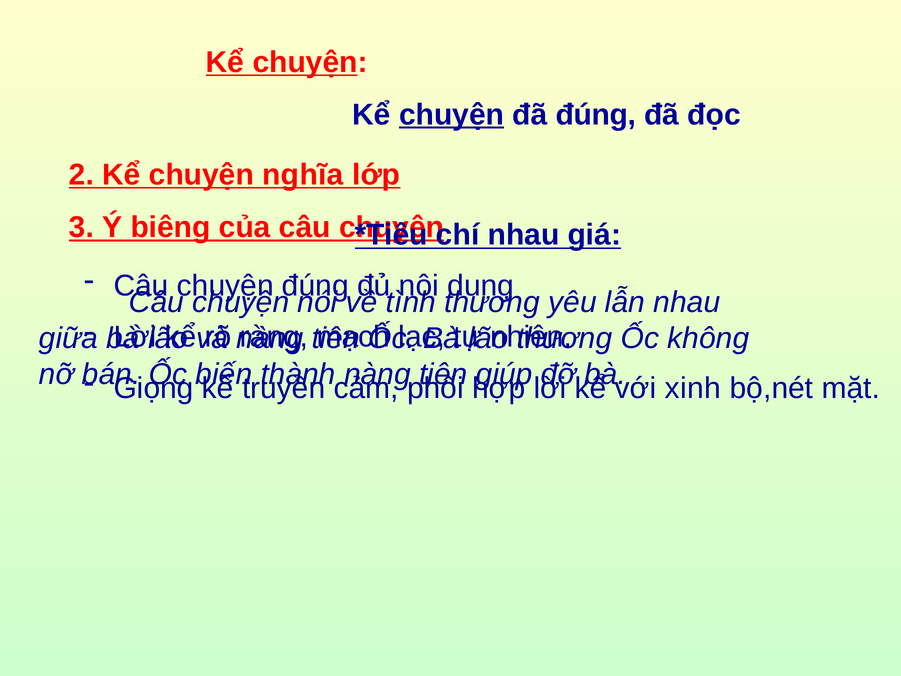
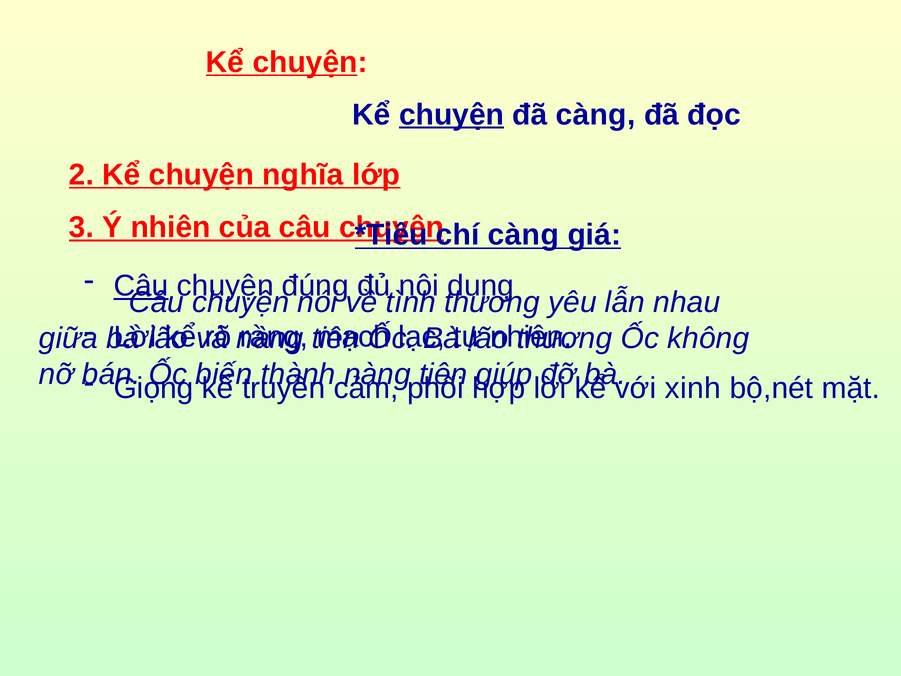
đã đúng: đúng -> càng (596, 115)
Ý biêng: biêng -> nhiên (171, 227)
chí nhau: nhau -> càng (523, 235)
Câu underline: none -> present (141, 286)
